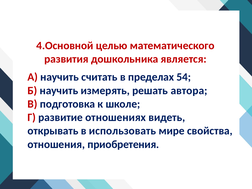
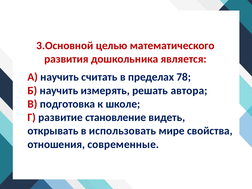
4.Основной: 4.Основной -> 3.Основной (65, 46)
54: 54 -> 78 (184, 77)
отношениях: отношениях -> становление (116, 117)
приобретения: приобретения -> современные (123, 144)
